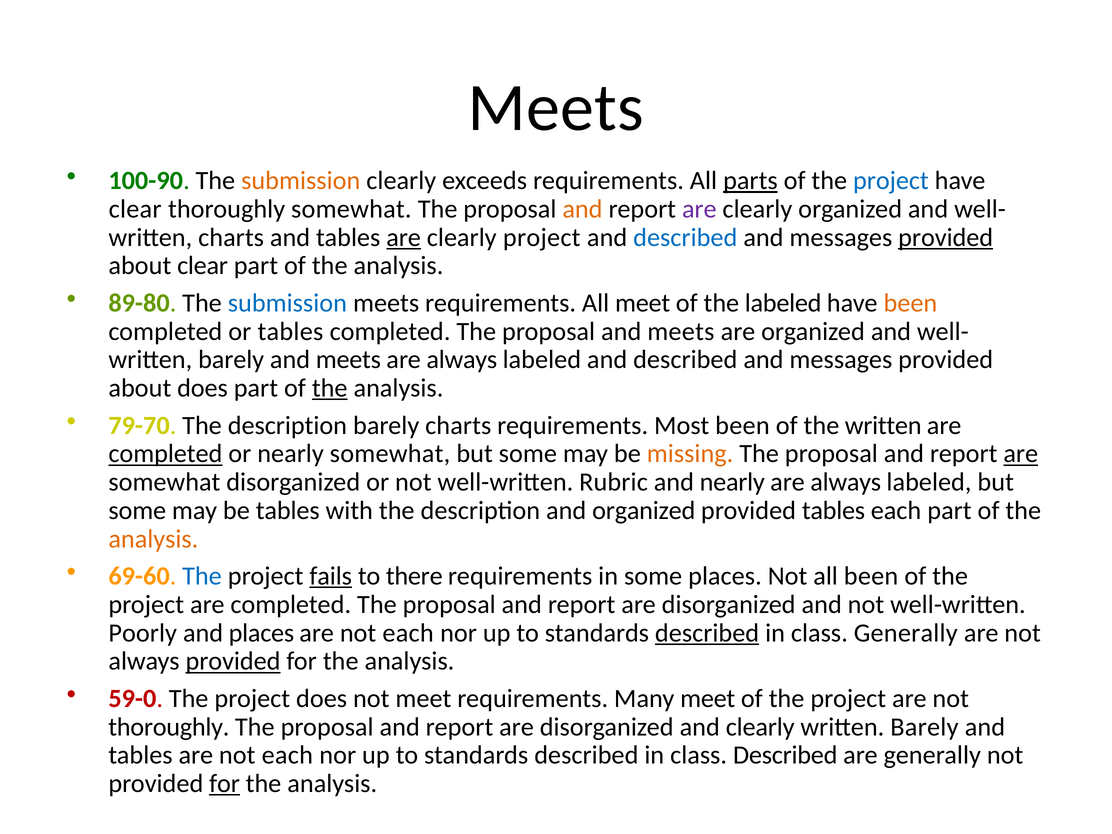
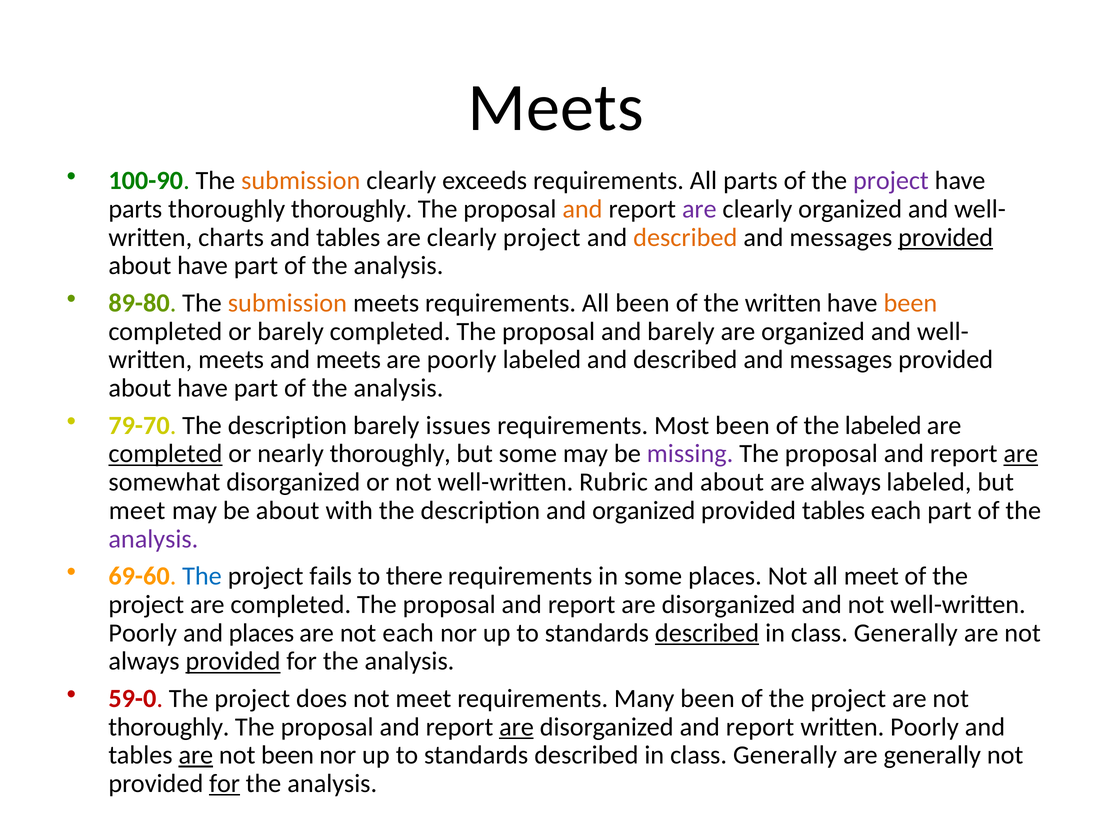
parts underline: present -> none (750, 181)
project colour: blue -> purple (891, 181)
clear: clear -> parts (135, 209)
thoroughly somewhat: somewhat -> thoroughly (352, 209)
are underline: present -> none (404, 237)
described colour: blue -> orange (685, 237)
clear: clear -> have (203, 266)
submission colour: blue -> orange (287, 303)
All meet: meet -> been (642, 303)
the labeled: labeled -> written (783, 303)
or tables: tables -> barely (291, 331)
proposal and meets: meets -> barely (681, 331)
barely: barely -> meets (231, 360)
always: always -> poorly (462, 360)
does: does -> have (203, 388)
the underline: present -> none (330, 388)
barely charts: charts -> issues (458, 425)
the written: written -> labeled (883, 425)
nearly somewhat: somewhat -> thoroughly (390, 454)
missing colour: orange -> purple (690, 454)
and nearly: nearly -> about (732, 482)
some: some -> meet (137, 511)
be tables: tables -> about (288, 511)
analysis colour: orange -> purple (153, 539)
fails underline: present -> none (331, 576)
all been: been -> meet (871, 576)
Many meet: meet -> been (707, 699)
are underline: none -> present (517, 727)
disorganized and clearly: clearly -> report (760, 727)
Barely: Barely -> Poorly (924, 727)
are underline: none -> present (196, 755)
each: each -> been (288, 755)
Described: Described -> Generally (785, 755)
